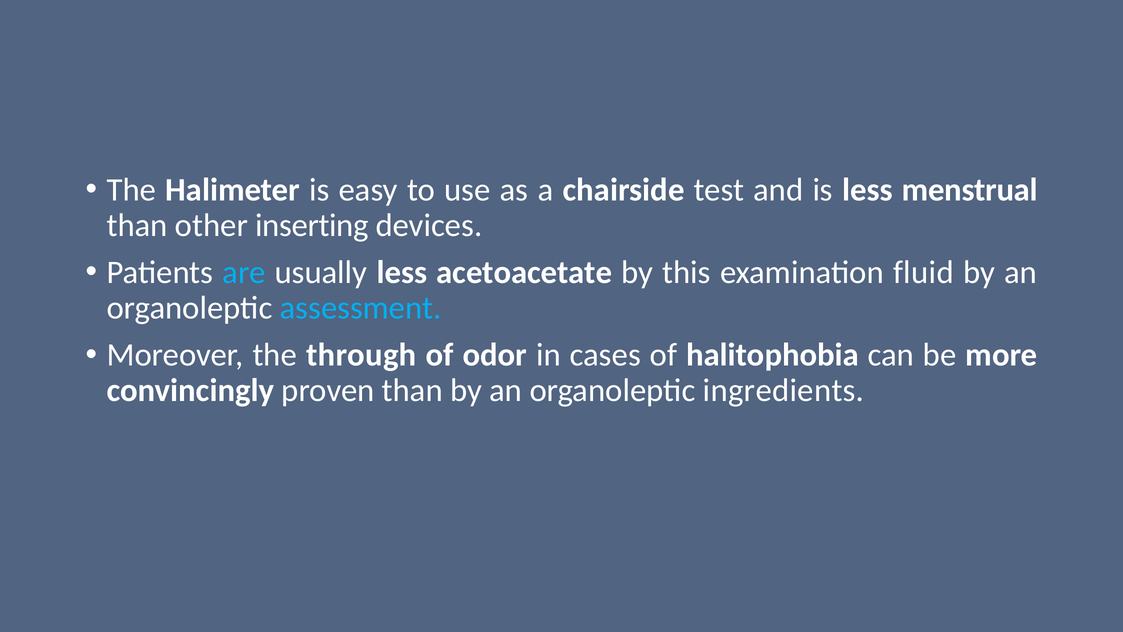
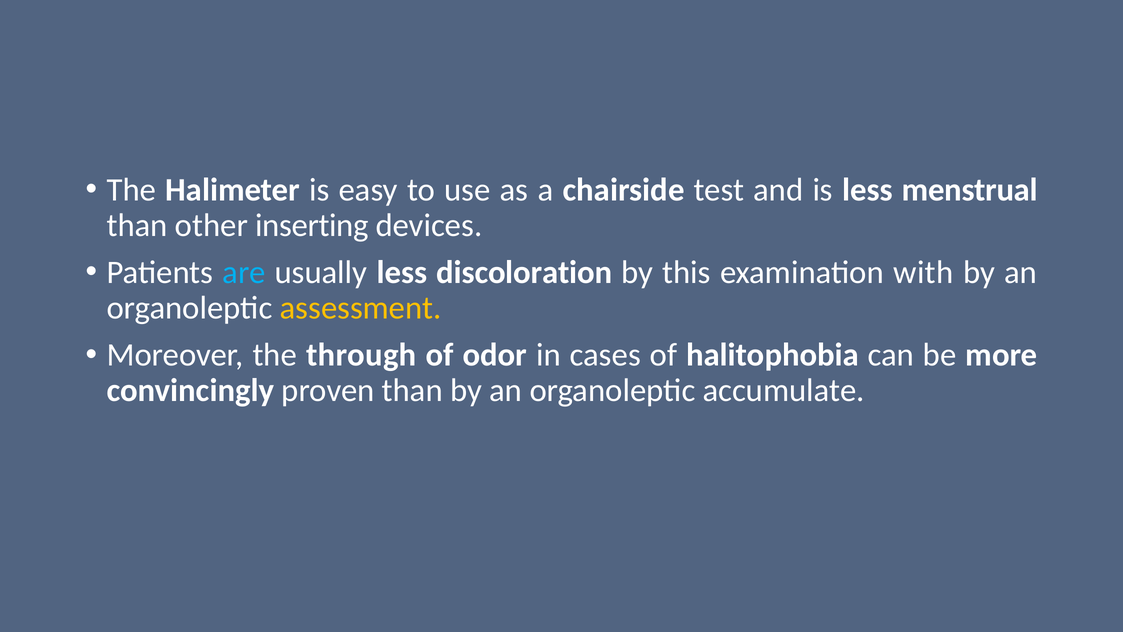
acetoacetate: acetoacetate -> discoloration (524, 272)
fluid: fluid -> with (923, 272)
assessment colour: light blue -> yellow (361, 308)
ingredients: ingredients -> accumulate (784, 390)
